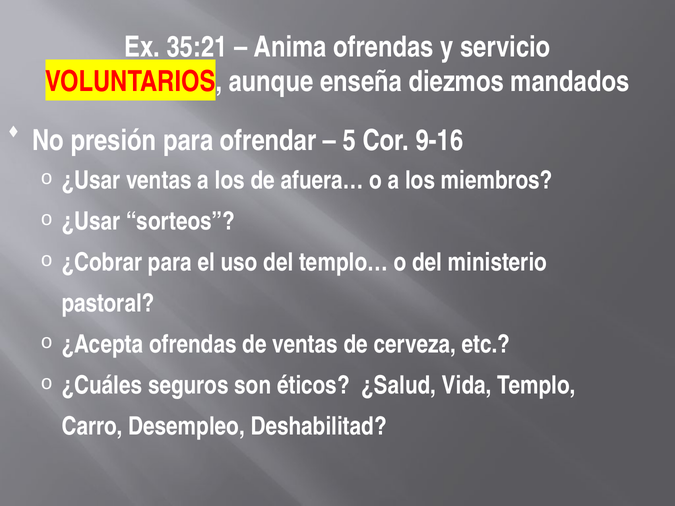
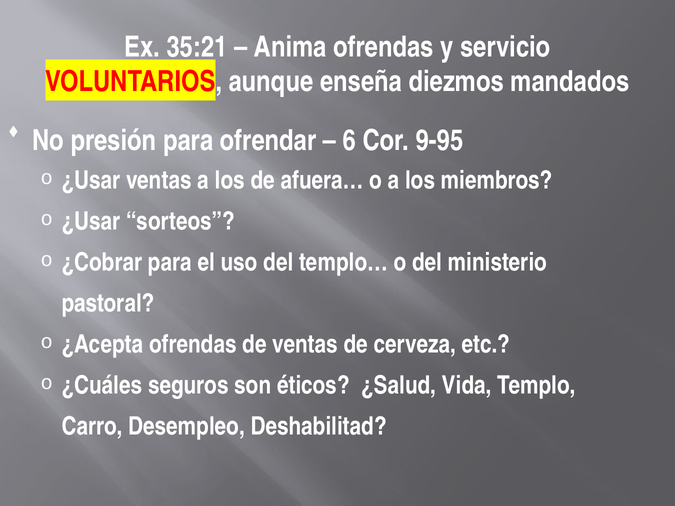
5: 5 -> 6 (349, 141)
9-16: 9-16 -> 9-95 (439, 141)
